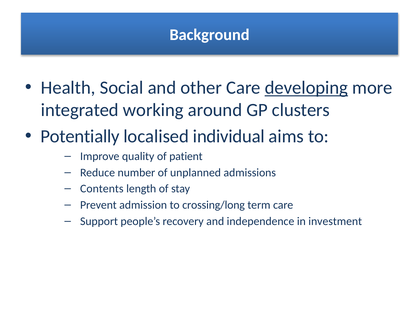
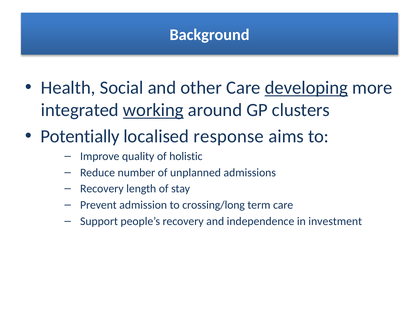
working underline: none -> present (153, 110)
individual: individual -> response (229, 136)
patient: patient -> holistic (186, 156)
Contents: Contents -> Recovery (102, 189)
